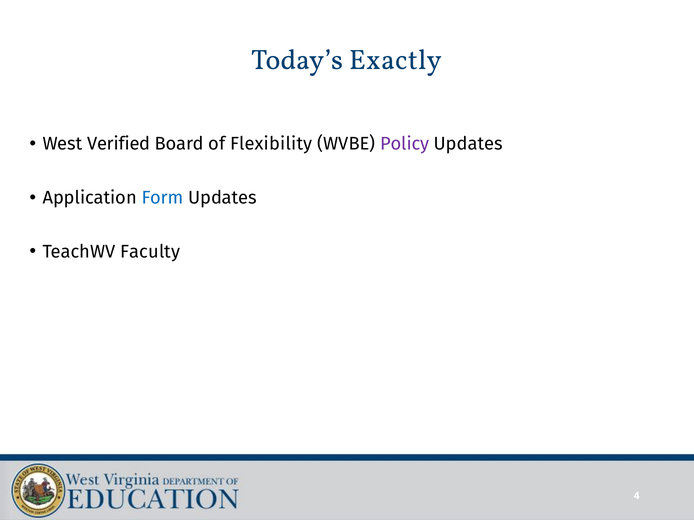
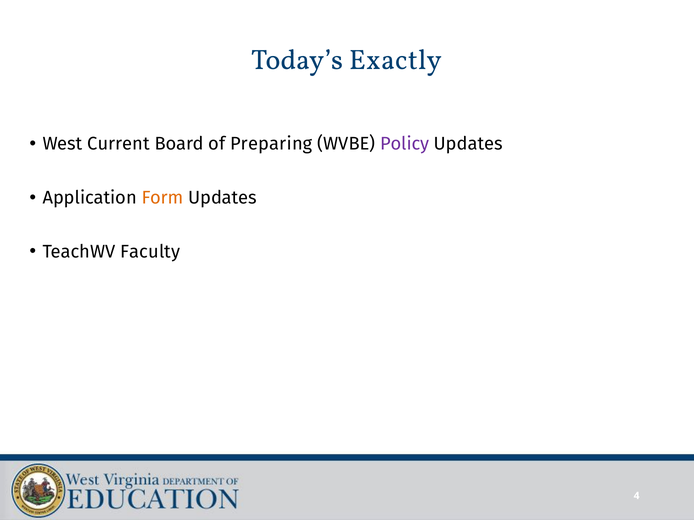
Verified: Verified -> Current (119, 144)
Flexibility: Flexibility -> Preparing (271, 144)
Form colour: blue -> orange (163, 198)
